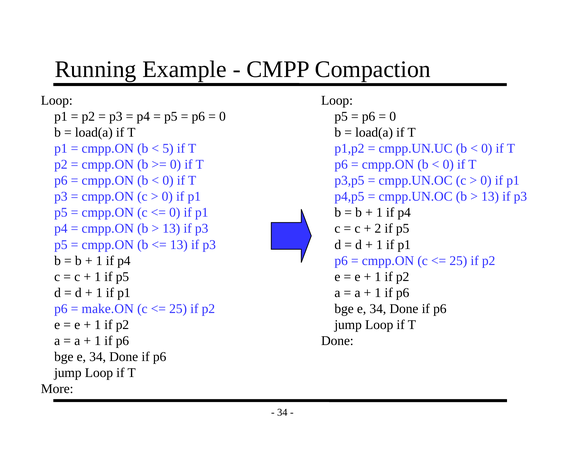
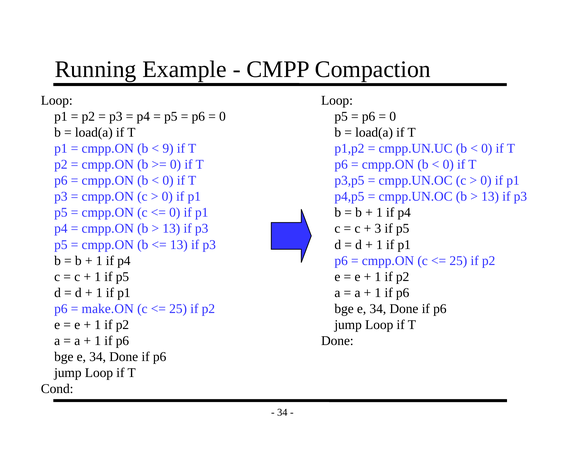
5: 5 -> 9 (168, 148)
2: 2 -> 3 (378, 228)
More: More -> Cond (57, 388)
